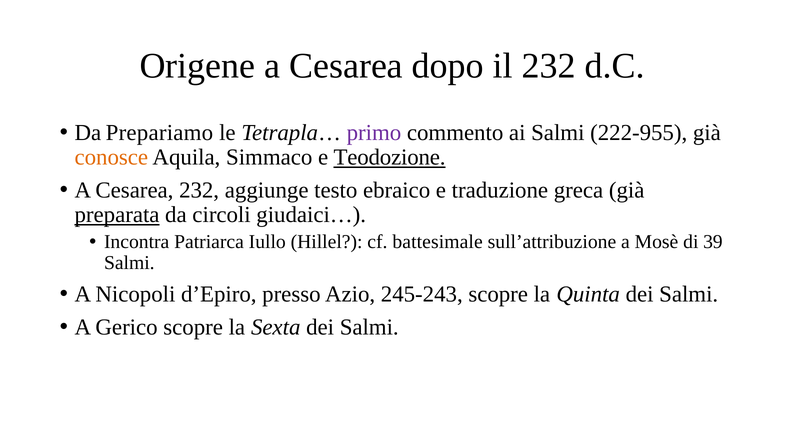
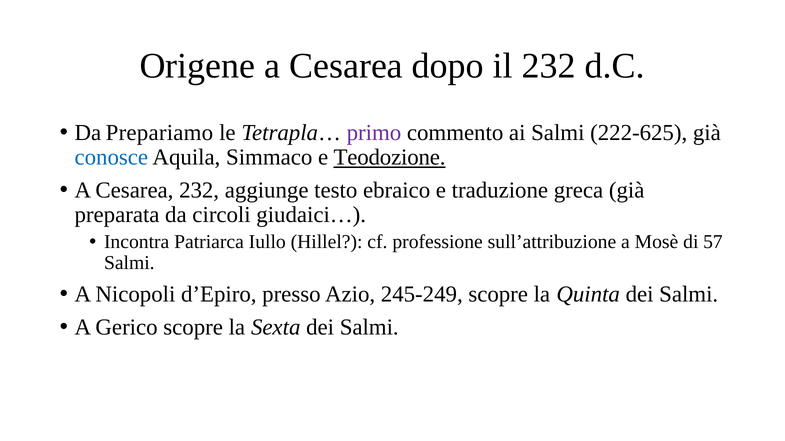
222-955: 222-955 -> 222-625 (639, 133)
conosce colour: orange -> blue (111, 157)
preparata underline: present -> none (117, 215)
battesimale: battesimale -> professione (438, 242)
39: 39 -> 57 (713, 242)
245-243: 245-243 -> 245-249 (422, 294)
